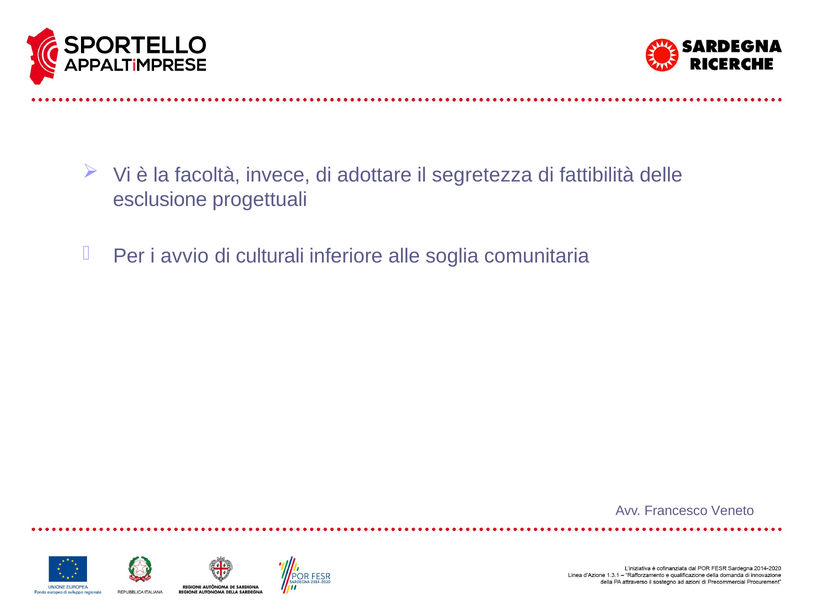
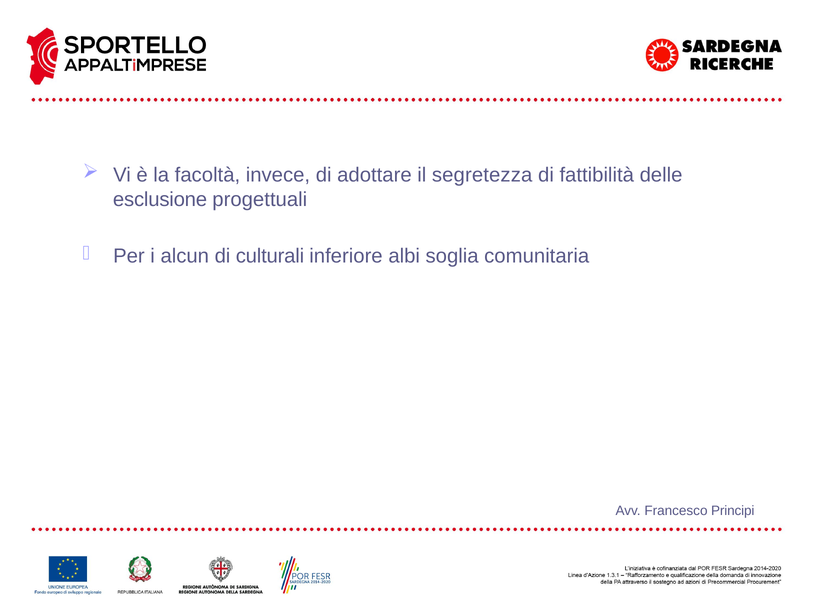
avvio: avvio -> alcun (185, 256)
alle: alle -> albi (404, 256)
Veneto: Veneto -> Principi (733, 510)
